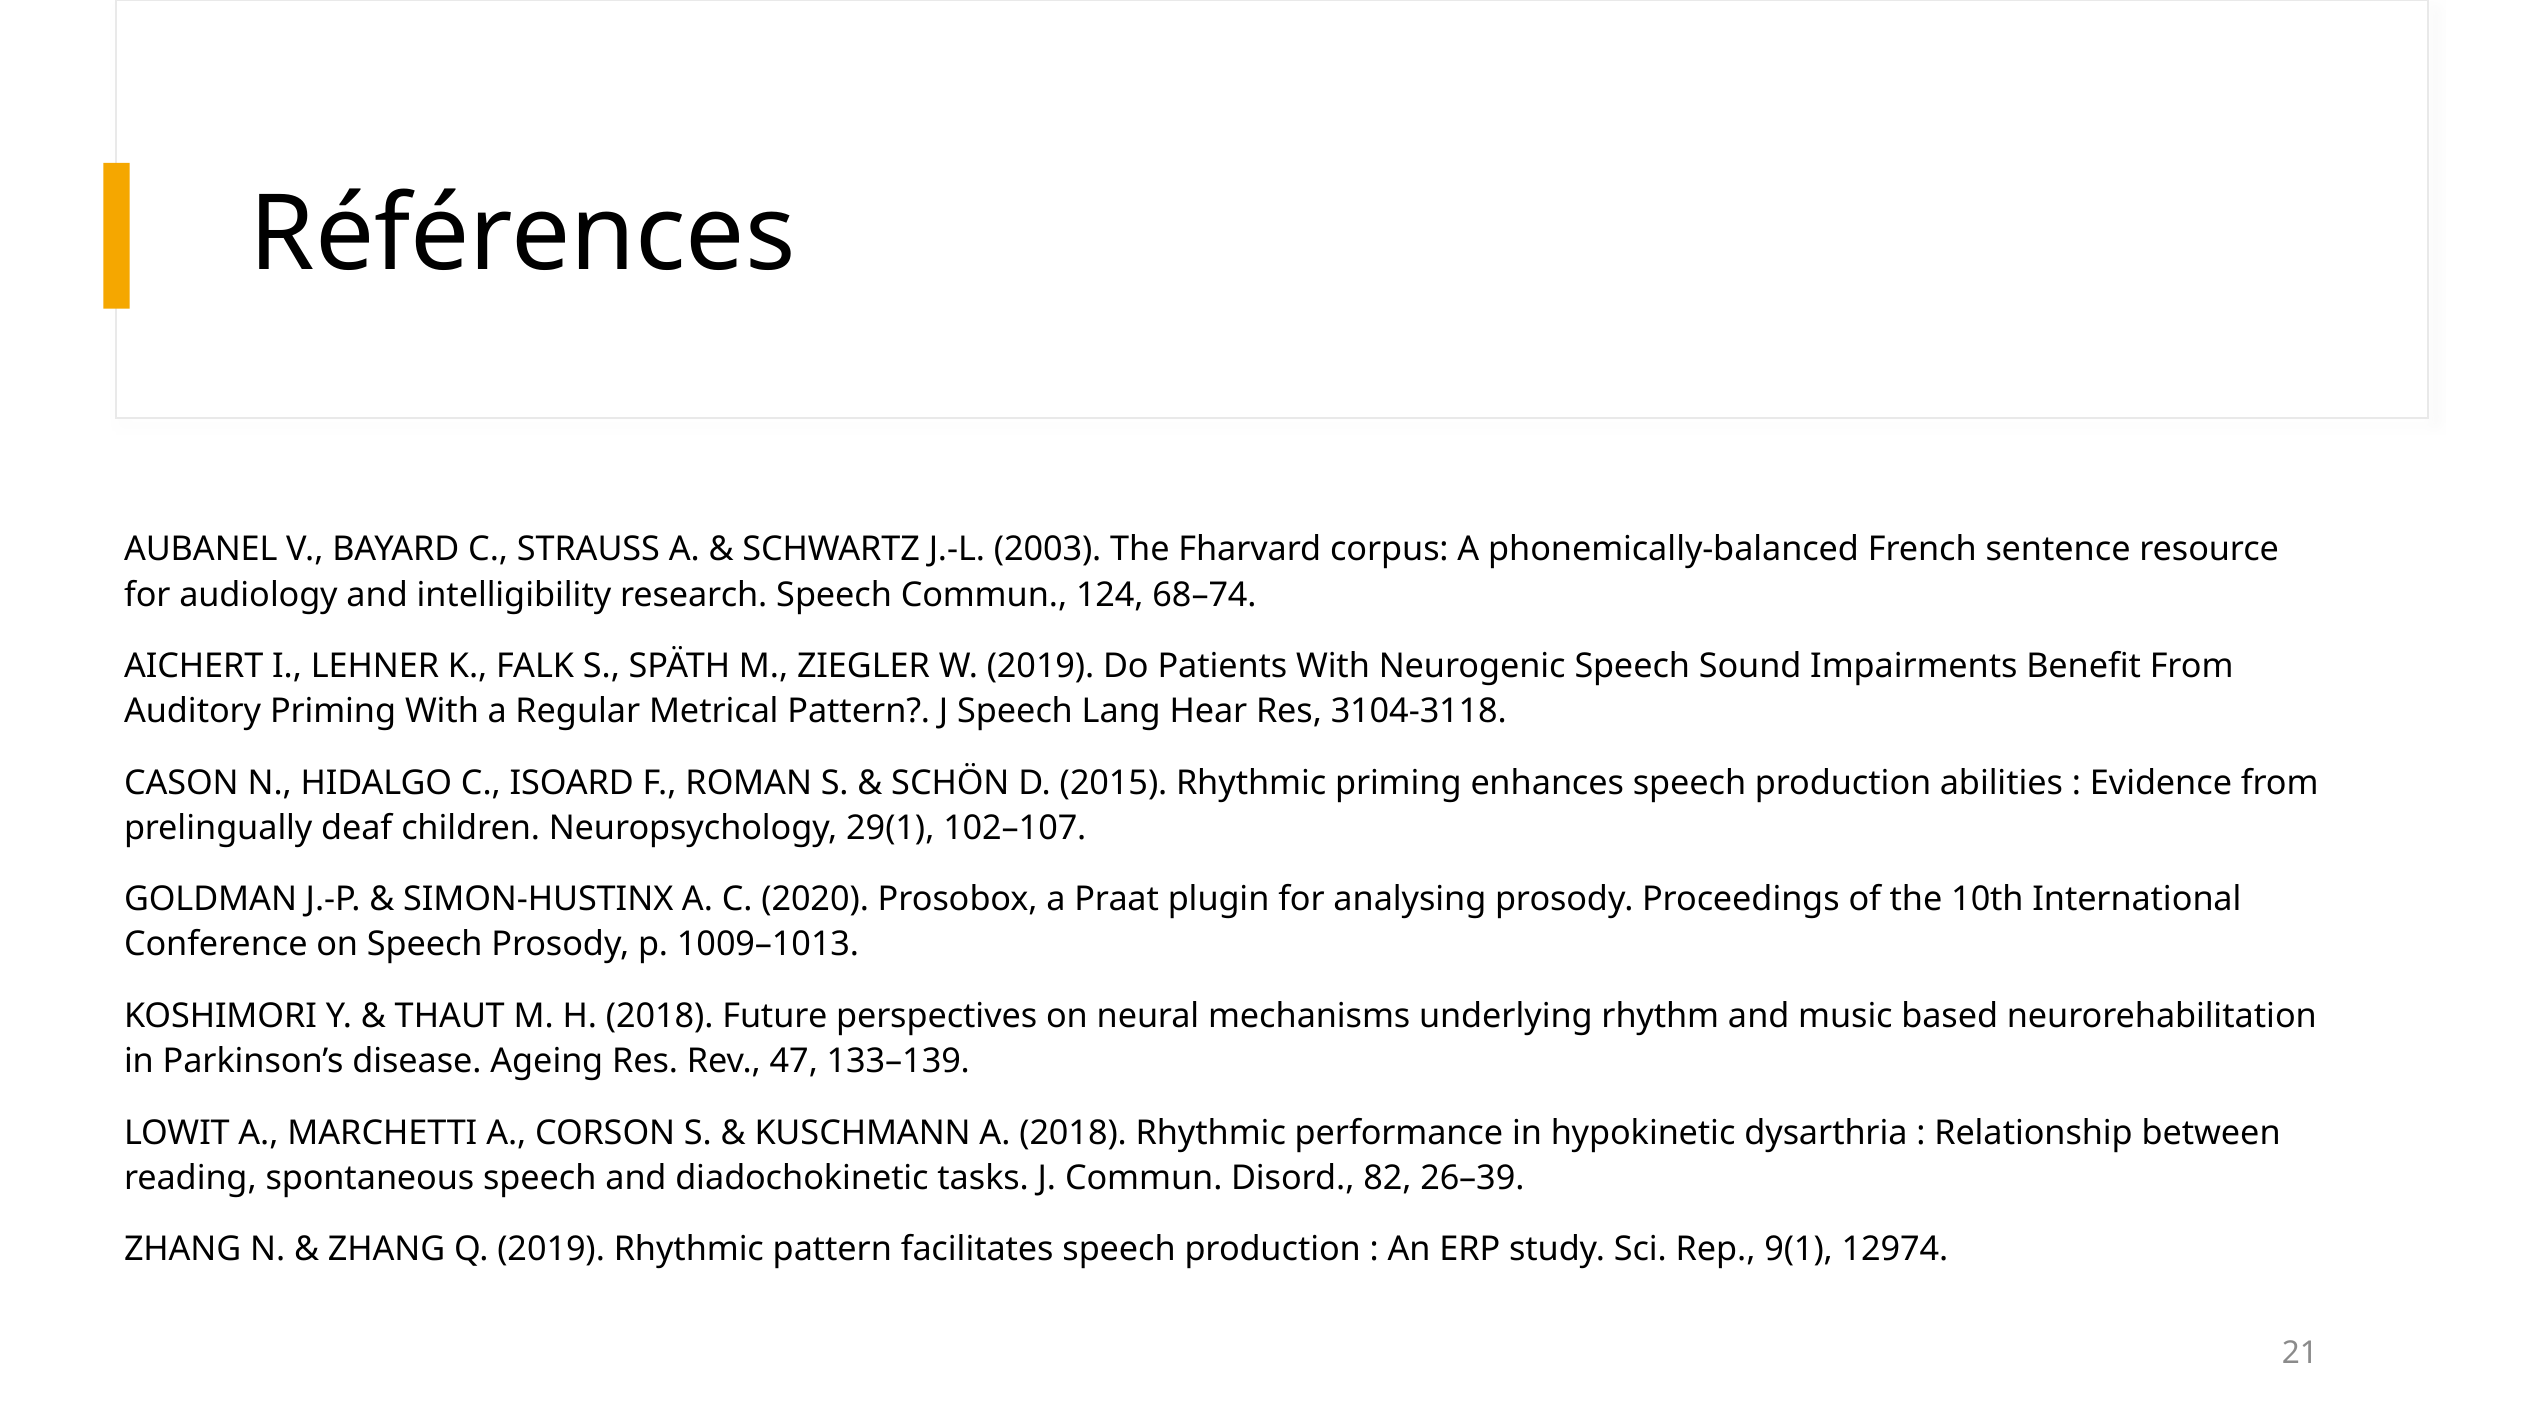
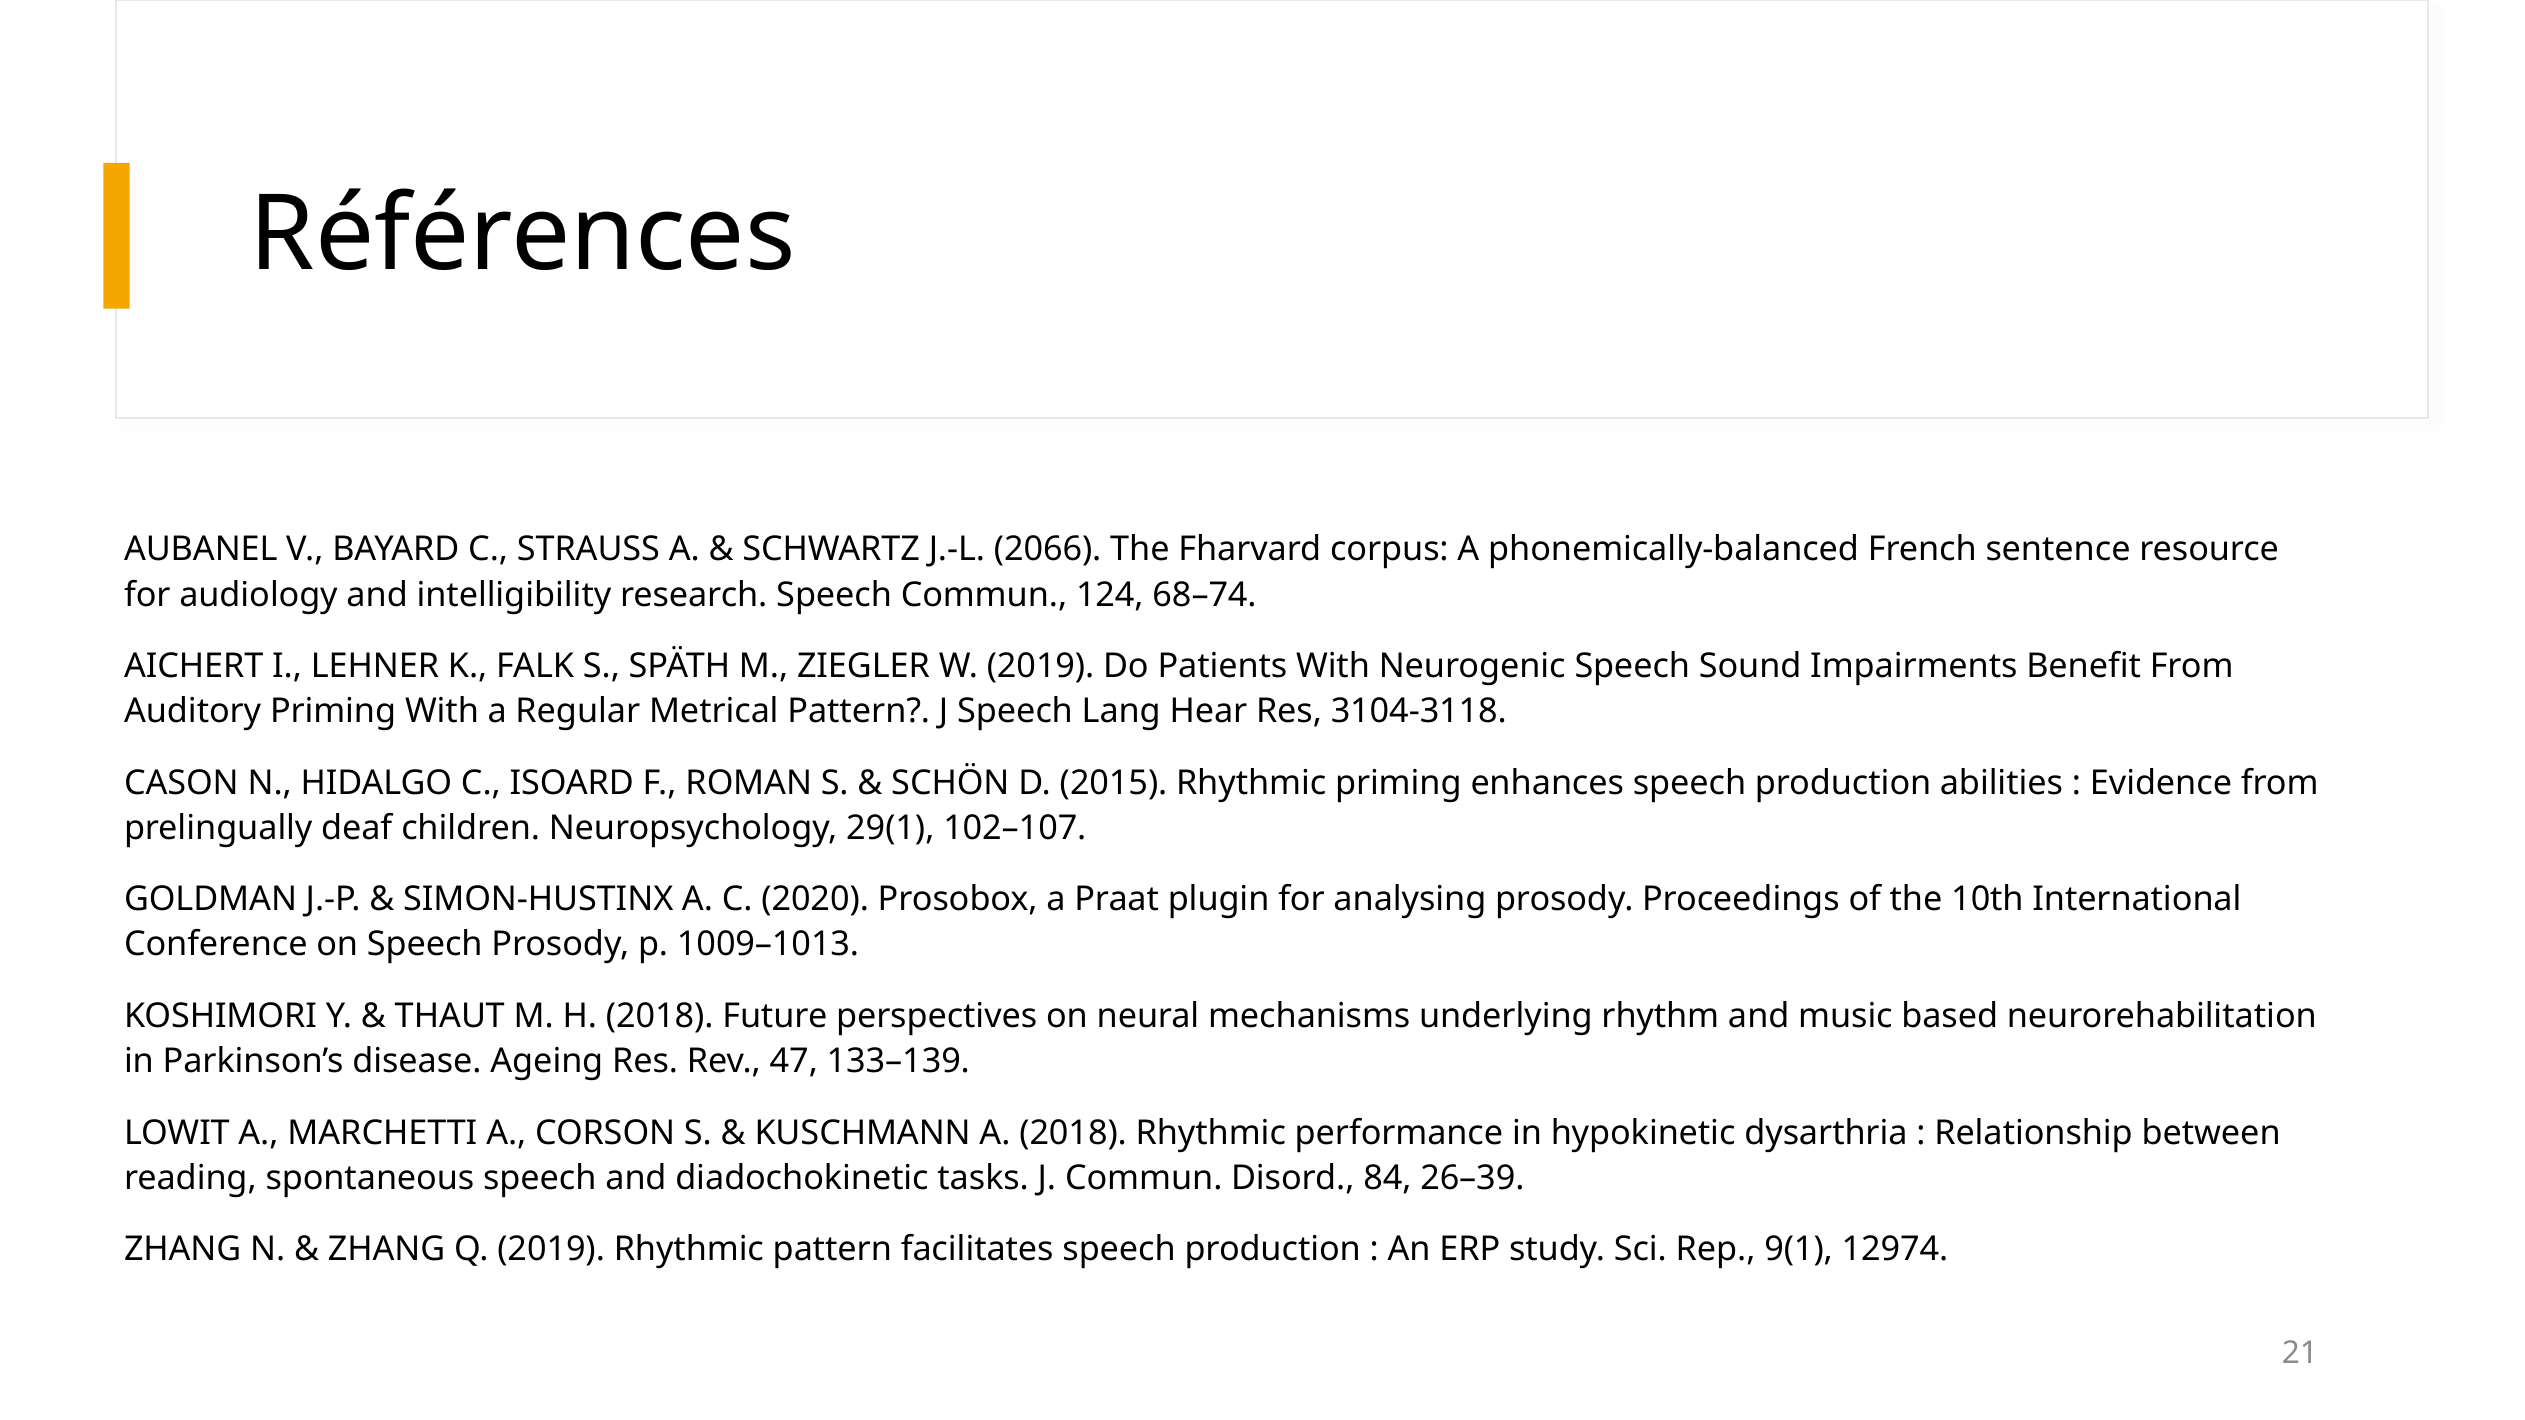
2003: 2003 -> 2066 (1048, 550)
82: 82 -> 84 (1387, 1178)
